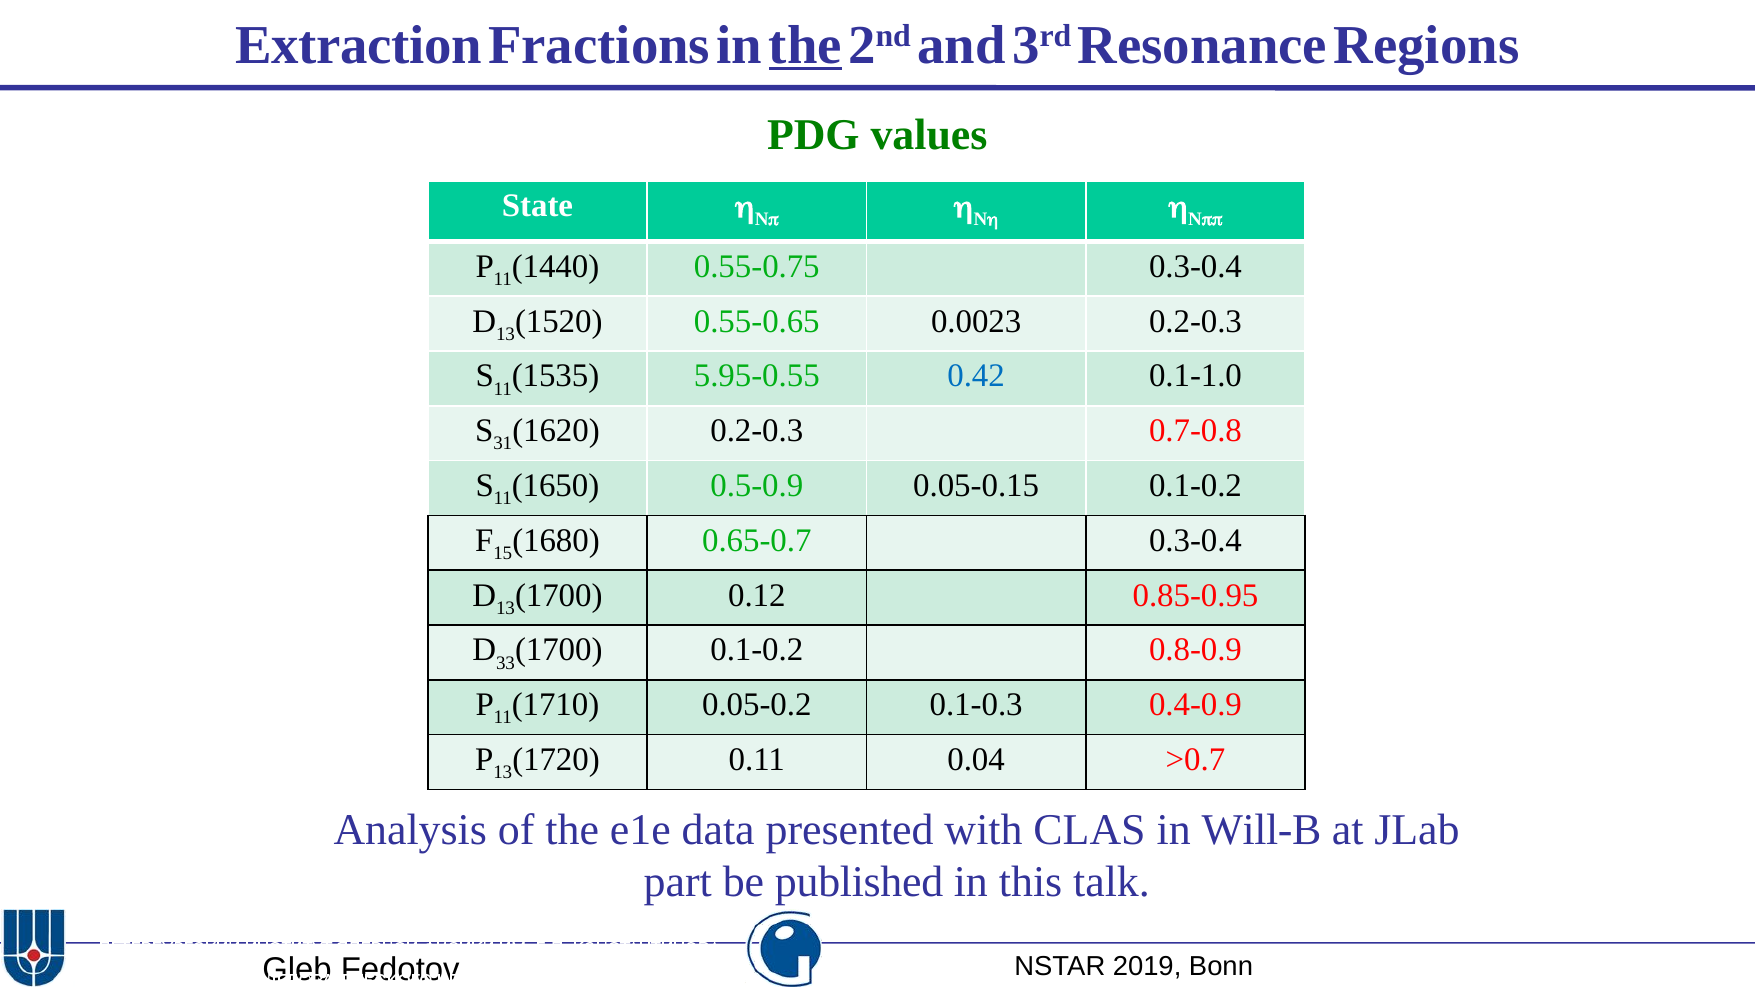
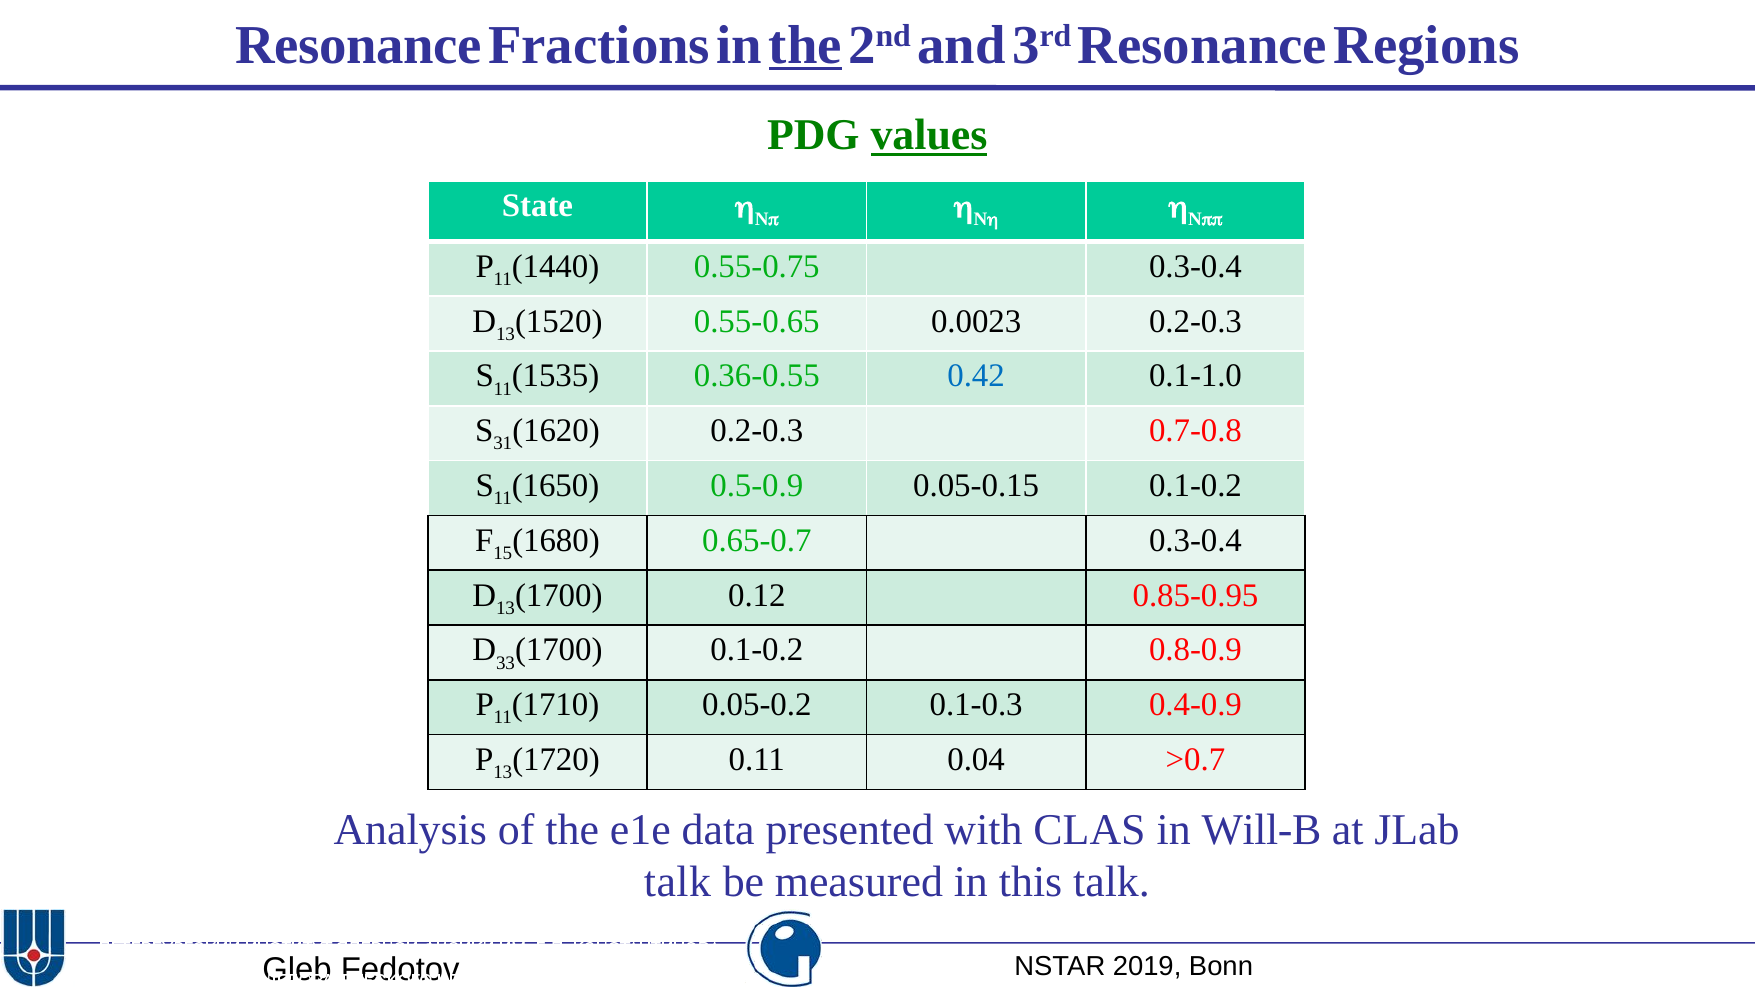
Extraction: Extraction -> Resonance (358, 45)
values underline: none -> present (929, 135)
5.95-0.55: 5.95-0.55 -> 0.36-0.55 (757, 376)
part: part -> talk (677, 883)
published: published -> measured (859, 883)
